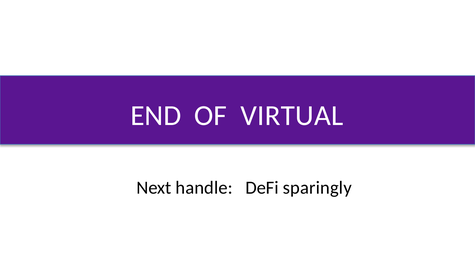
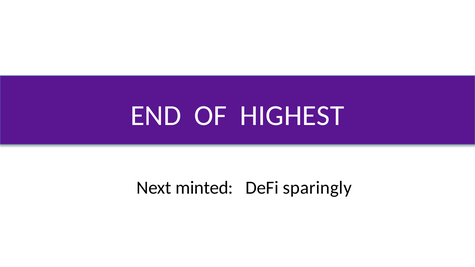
VIRTUAL: VIRTUAL -> HIGHEST (292, 116)
handle: handle -> minted (204, 188)
